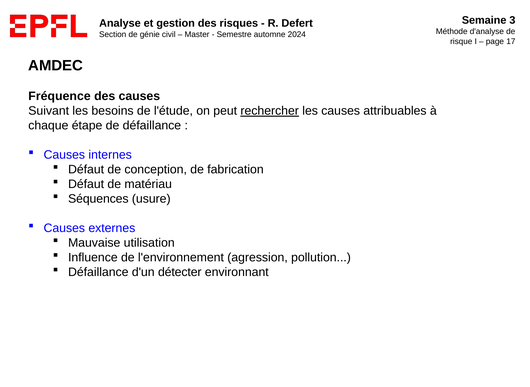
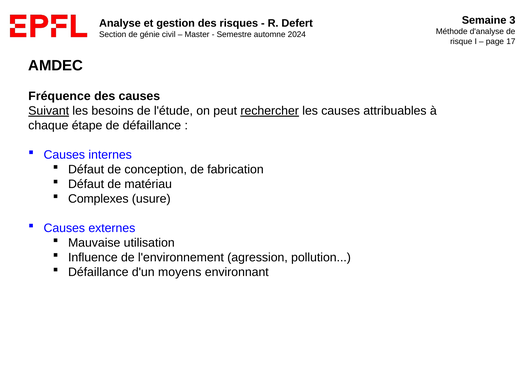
Suivant underline: none -> present (49, 111)
Séquences: Séquences -> Complexes (98, 199)
détecter: détecter -> moyens (180, 272)
